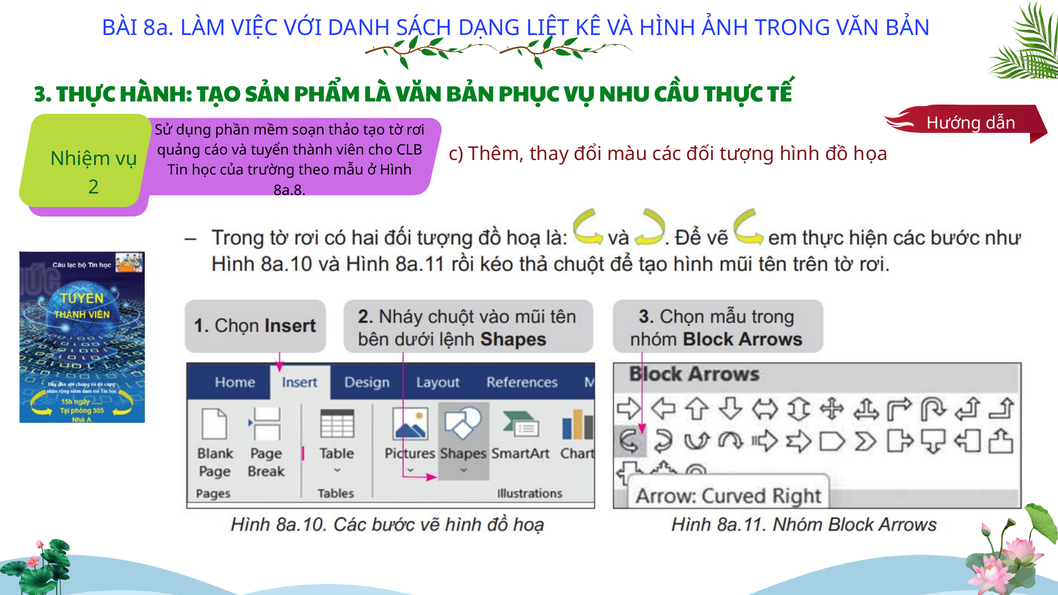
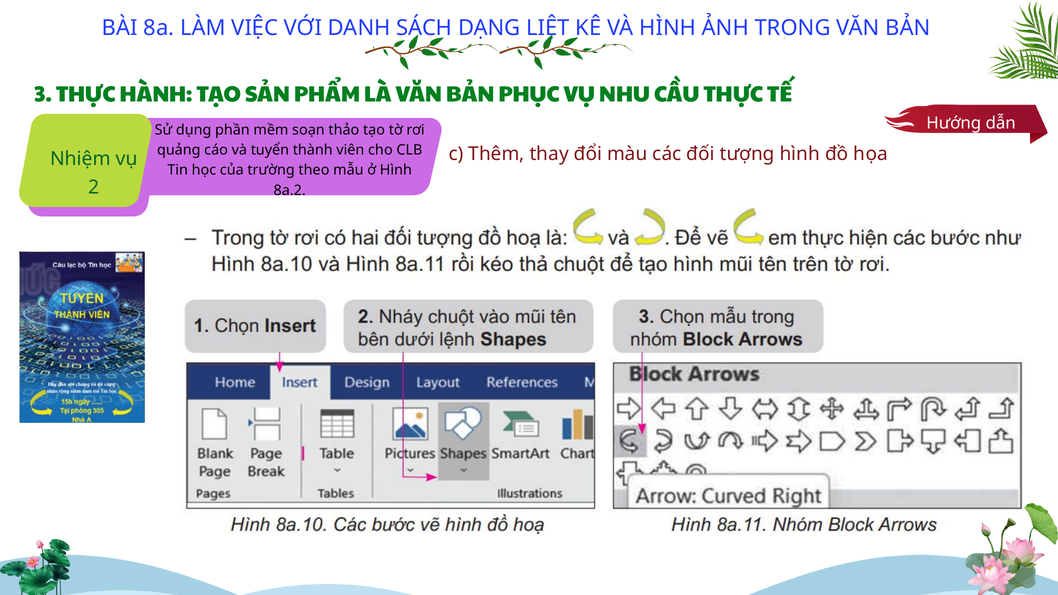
8a.8: 8a.8 -> 8a.2 (290, 190)
